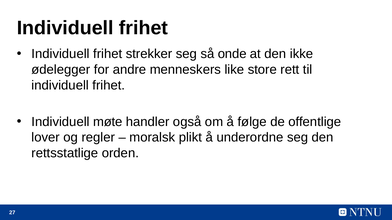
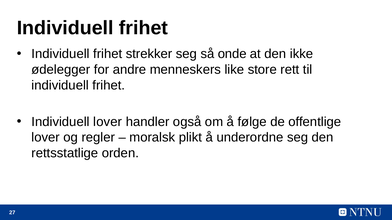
Individuell møte: møte -> lover (108, 122)
